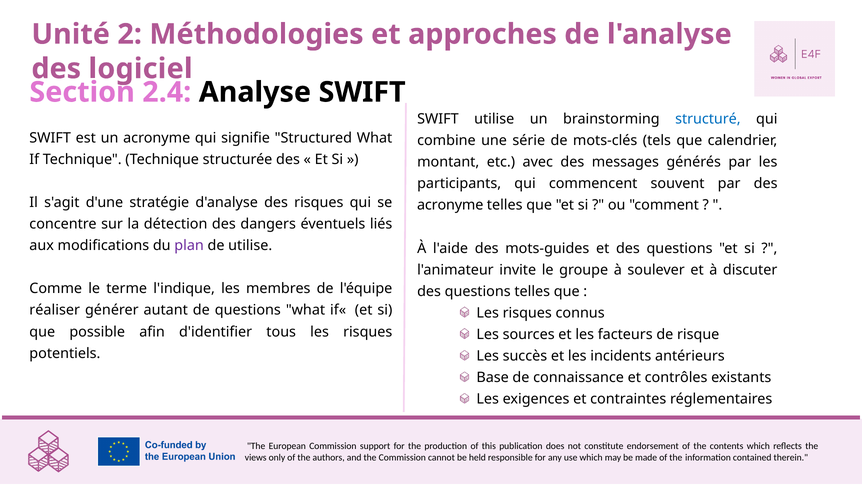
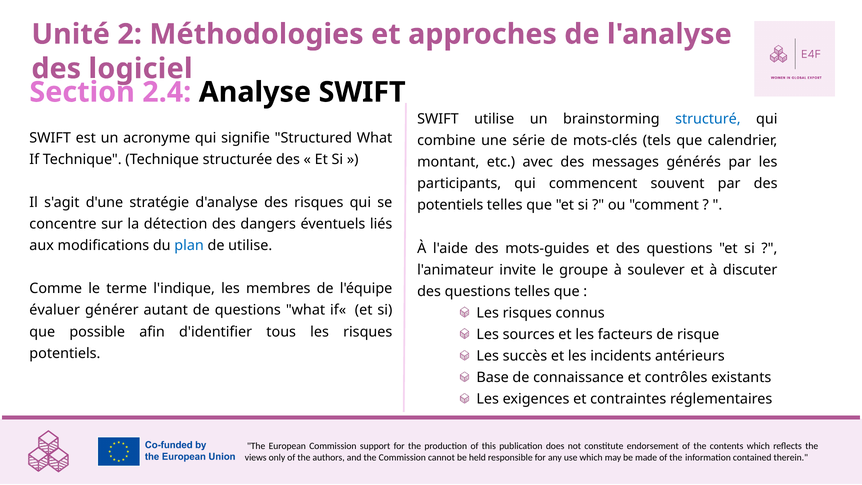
acronyme: acronyme -> potentiels (450, 205)
plan colour: purple -> blue (189, 245)
réaliser: réaliser -> évaluer (55, 310)
